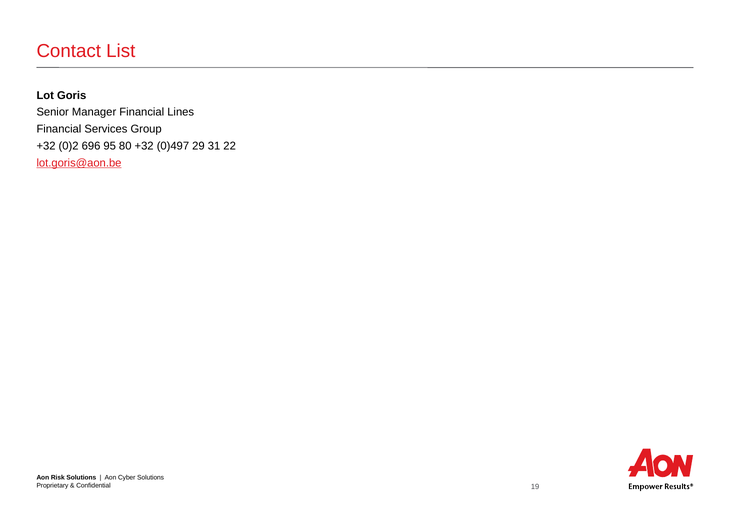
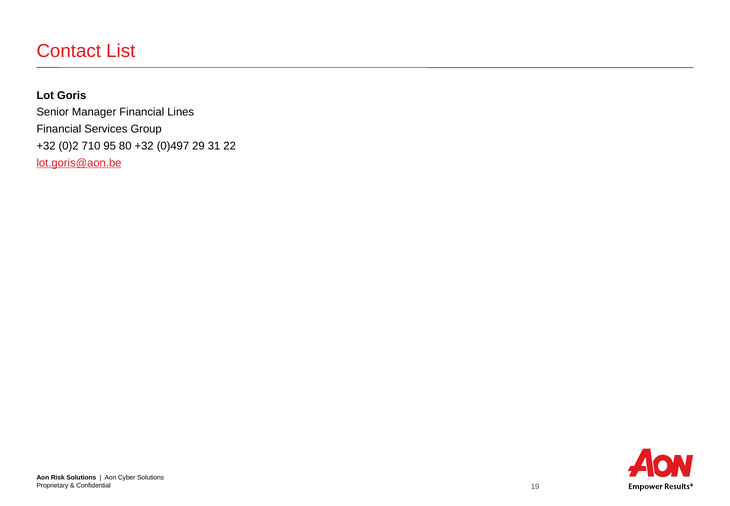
696: 696 -> 710 (91, 146)
